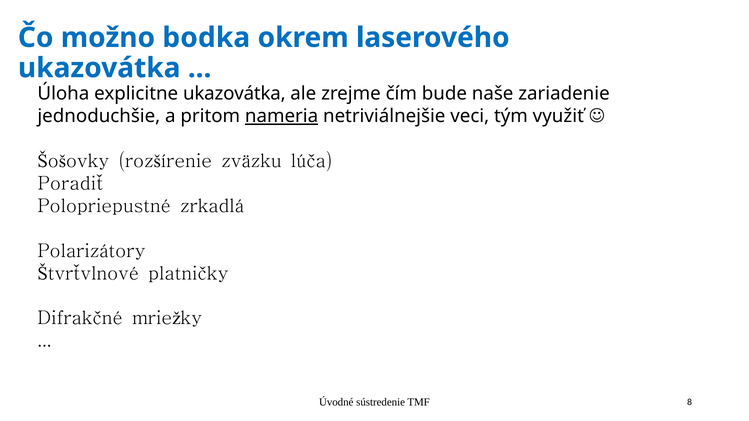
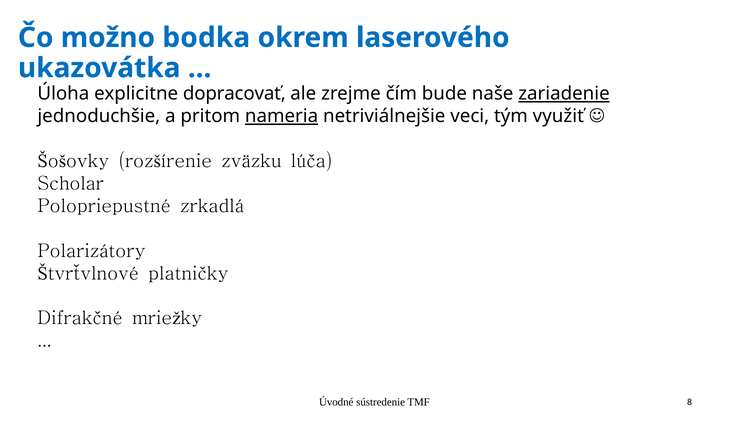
explicitne ukazovátka: ukazovátka -> dopracovať (234, 94)
zariadenie underline: none -> present (564, 94)
Poradiť: Poradiť -> Scholar (71, 184)
